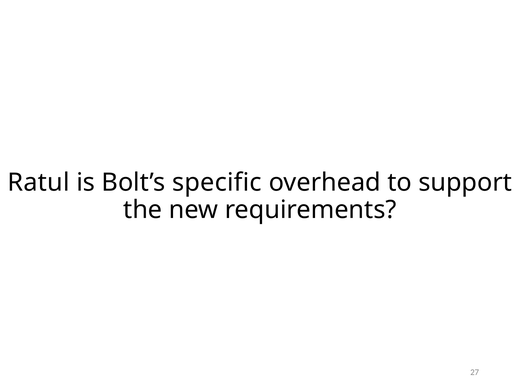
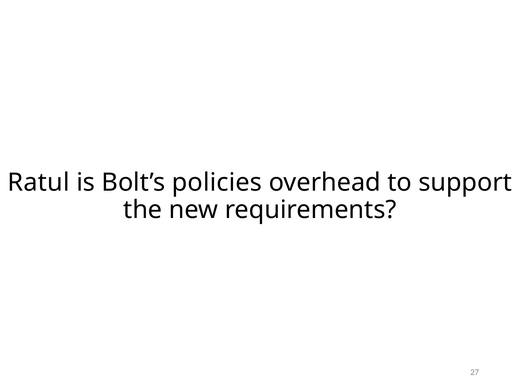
specific: specific -> policies (217, 182)
